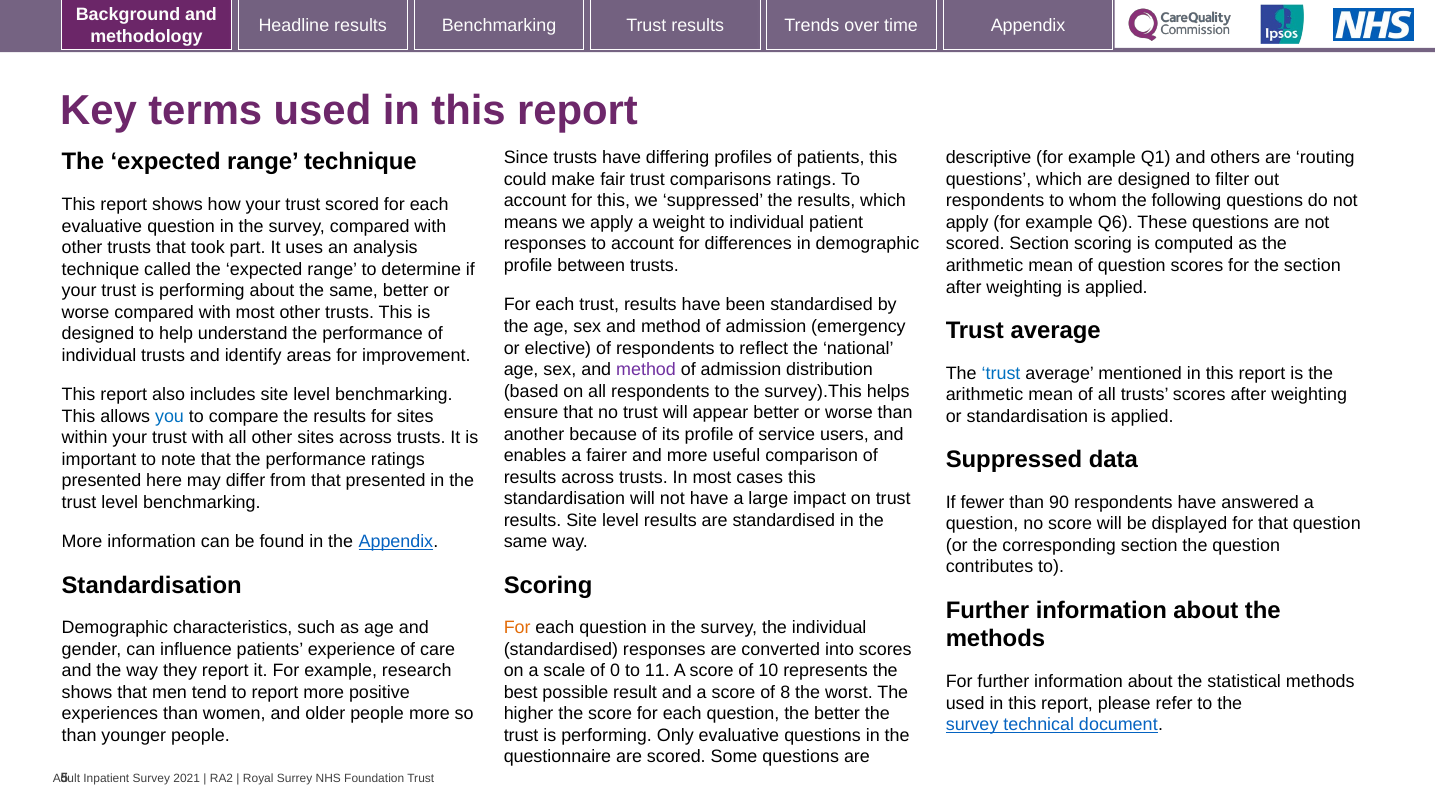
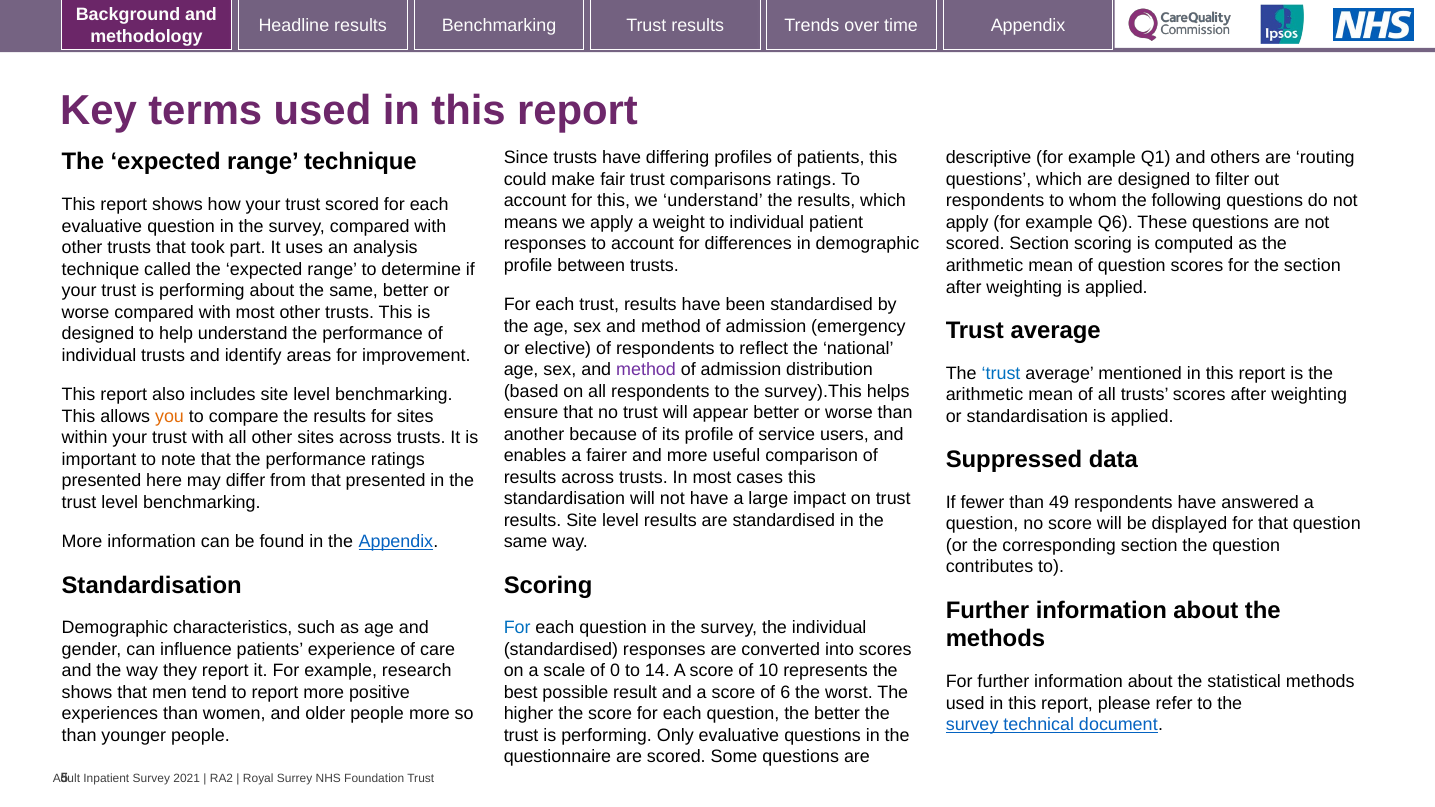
we suppressed: suppressed -> understand (713, 201)
you colour: blue -> orange (170, 416)
90: 90 -> 49 (1059, 503)
For colour: orange -> blue (517, 628)
11: 11 -> 14 (657, 671)
8: 8 -> 6 (785, 693)
